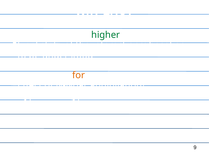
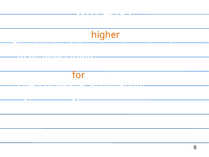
higher colour: green -> orange (106, 35)
